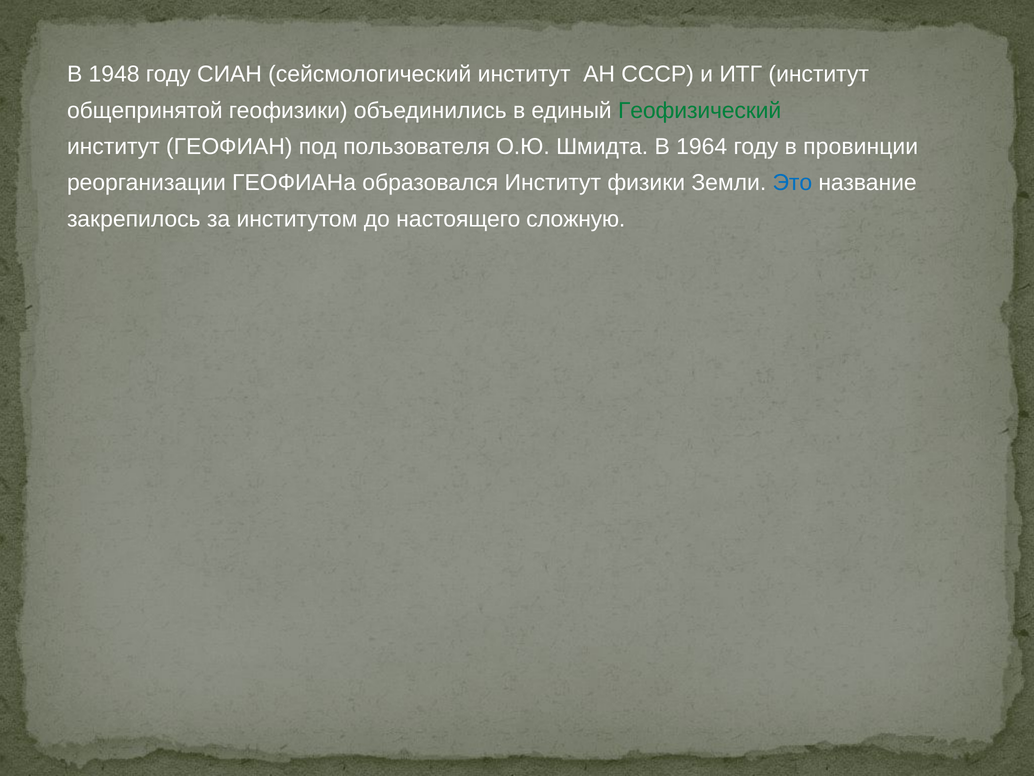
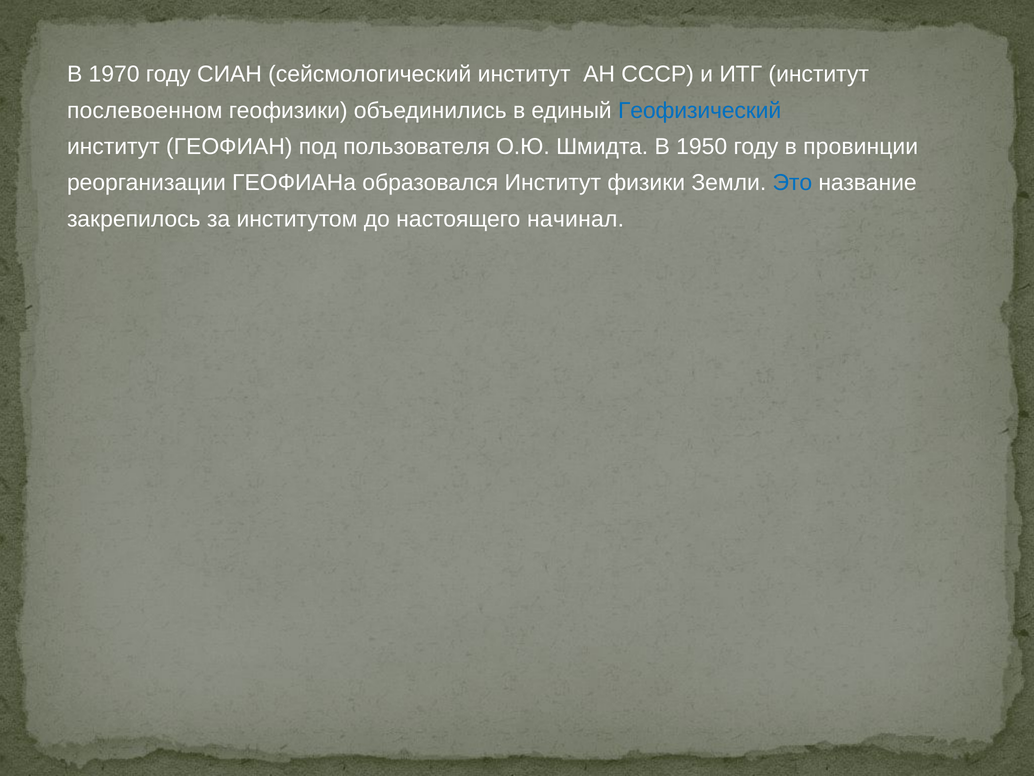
1948: 1948 -> 1970 (114, 74)
общепринятой: общепринятой -> послевоенном (145, 110)
Геофизический colour: green -> blue (700, 110)
1964: 1964 -> 1950 (702, 147)
сложную: сложную -> начинал (576, 219)
